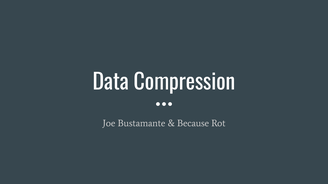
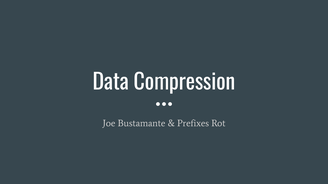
Because: Because -> Prefixes (193, 124)
